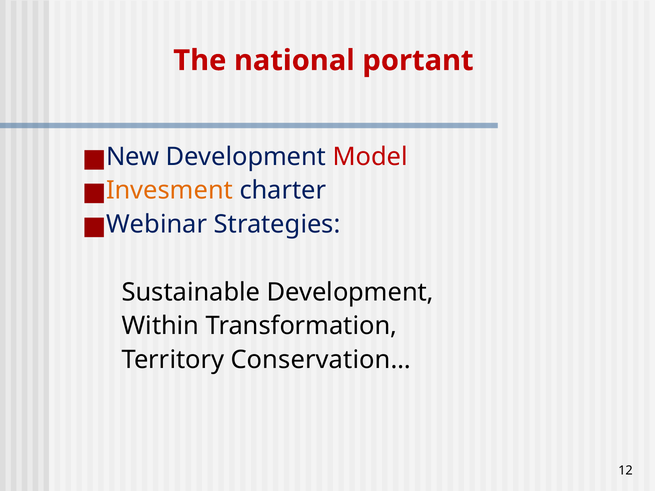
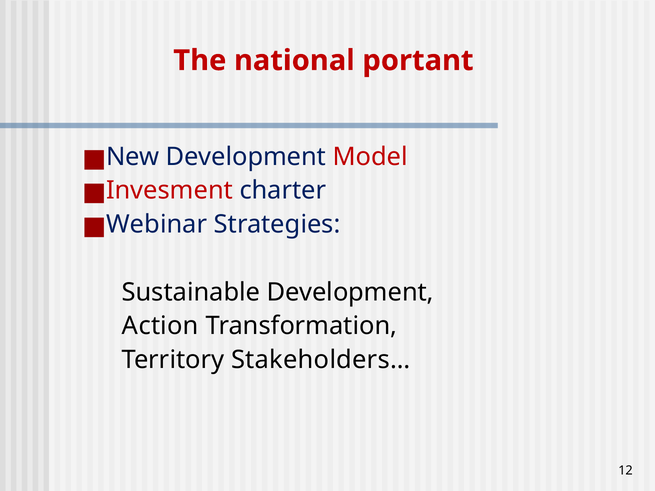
Invesment colour: orange -> red (170, 191)
Within: Within -> Action (160, 326)
Conservation…: Conservation… -> Stakeholders… (321, 360)
